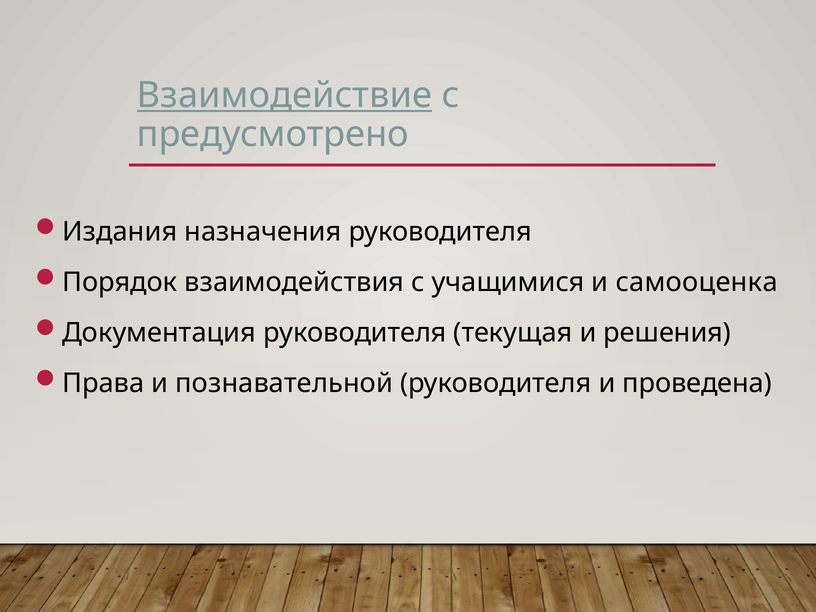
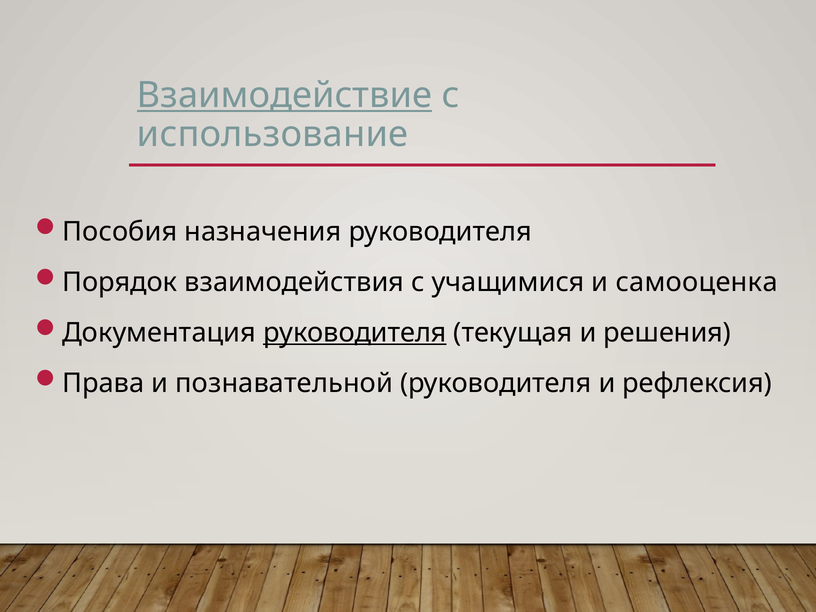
предусмотрено: предусмотрено -> использование (273, 134)
Издания: Издания -> Пособия (120, 232)
руководителя underline: none -> present (355, 333)
проведена: проведена -> рефлексия (697, 383)
